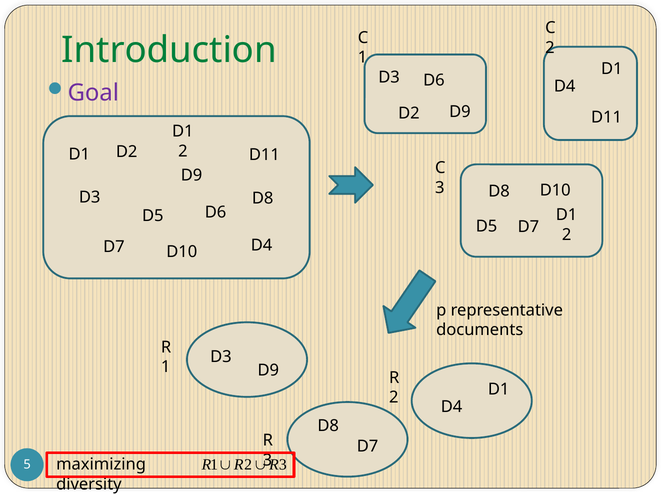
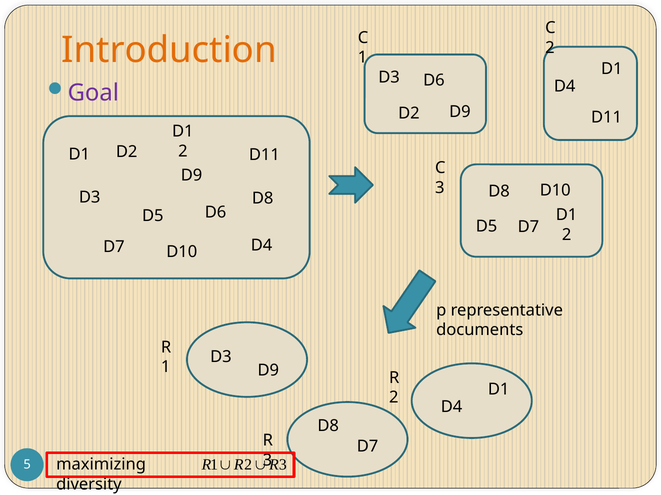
Introduction colour: green -> orange (169, 50)
